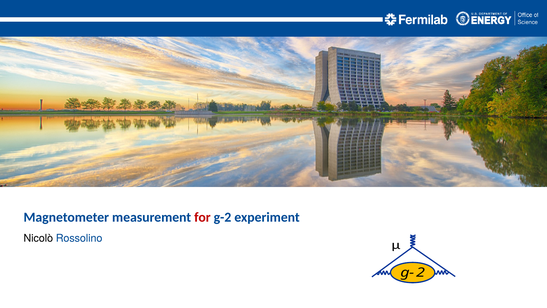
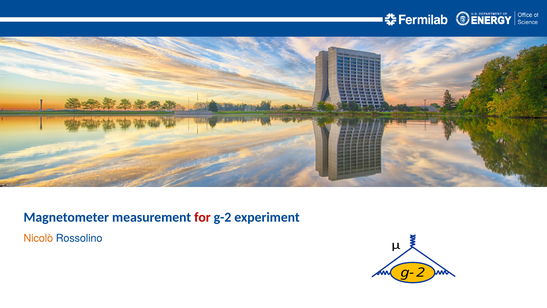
Nicolò colour: black -> orange (38, 238)
